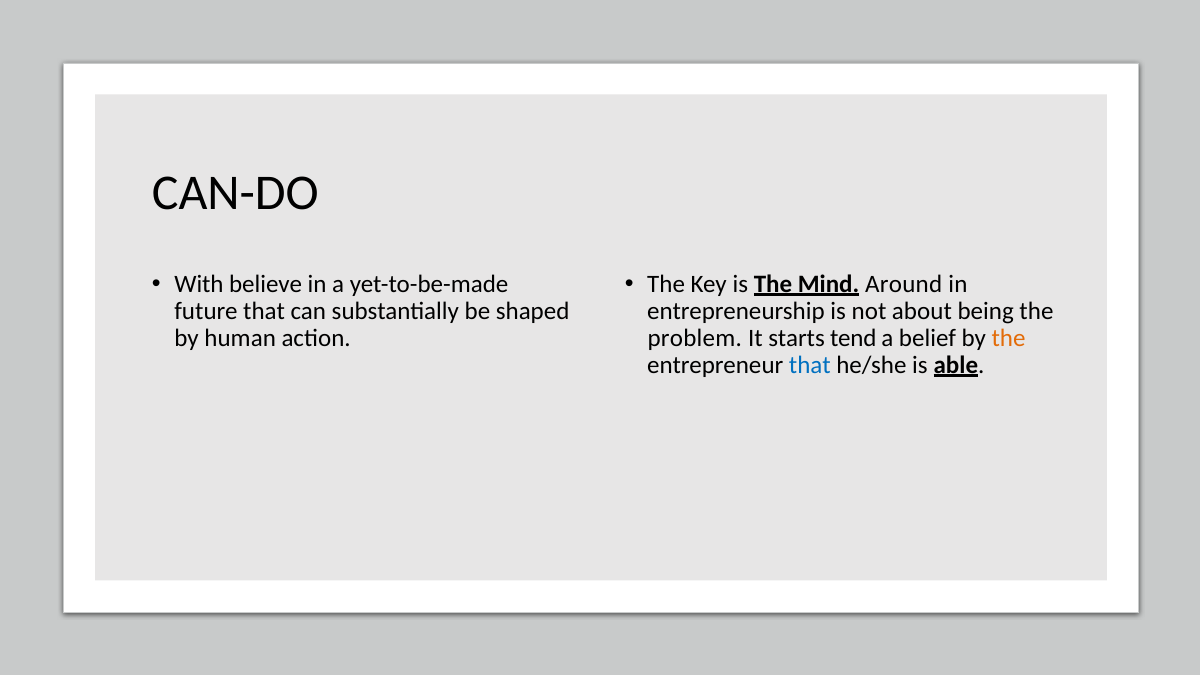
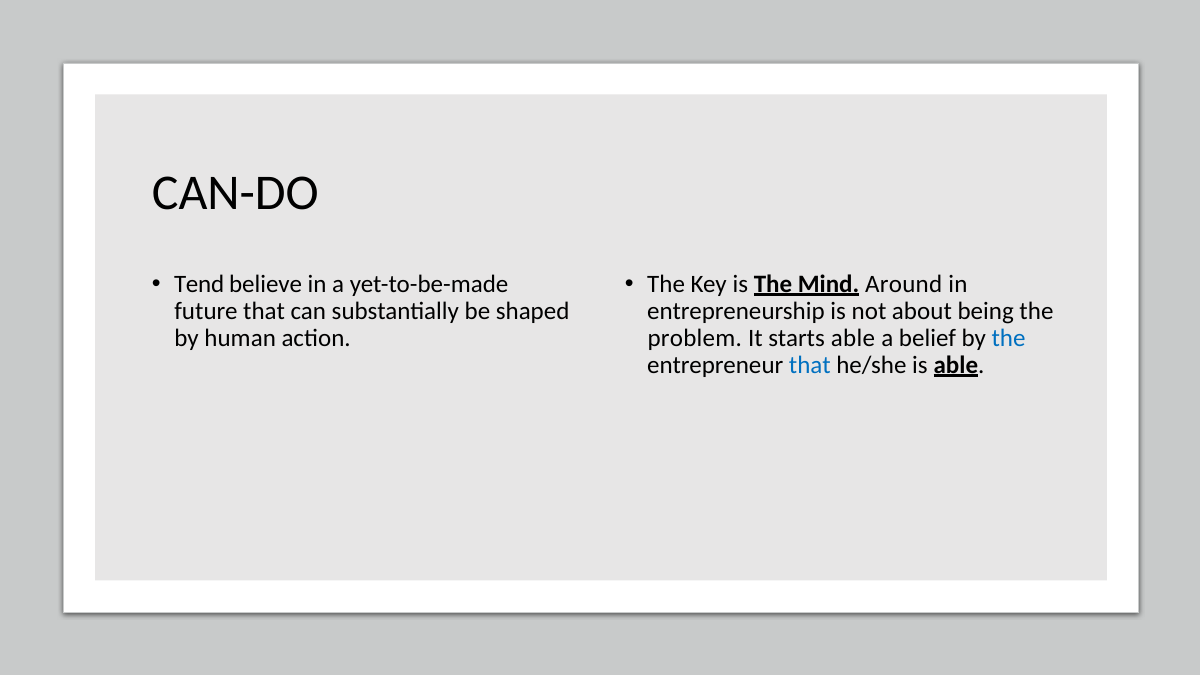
With: With -> Tend (199, 284)
starts tend: tend -> able (853, 338)
the colour: orange -> blue (1009, 338)
